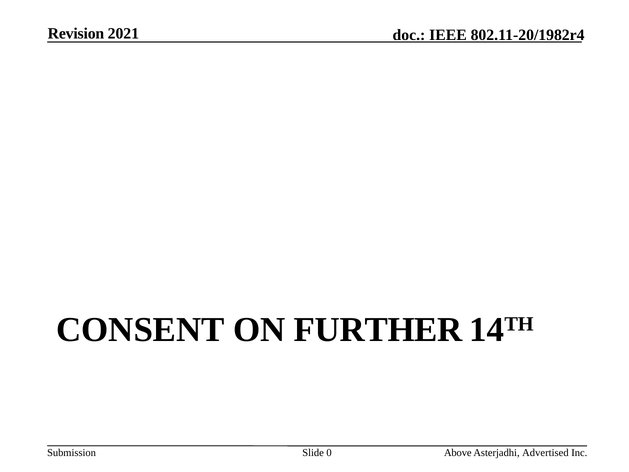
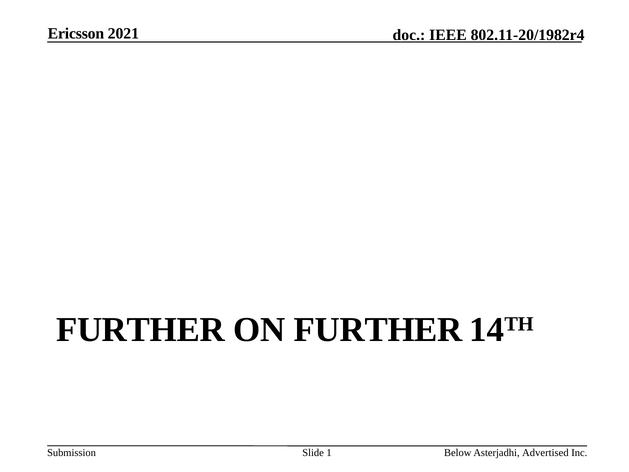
Revision: Revision -> Ericsson (76, 33)
CONSENT: CONSENT -> FURTHER (140, 330)
0: 0 -> 1 (329, 452)
Above: Above -> Below (458, 452)
